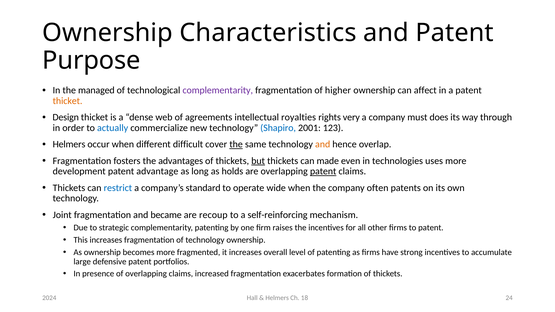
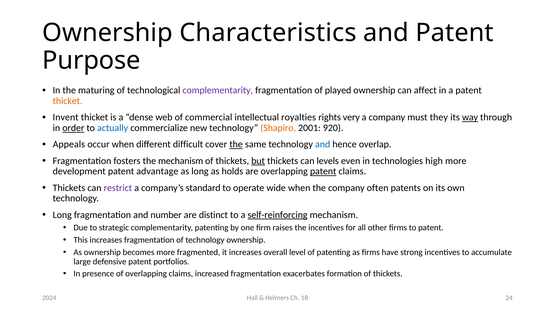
managed: managed -> maturing (96, 90)
higher: higher -> played (338, 90)
Design: Design -> Invent (66, 117)
agreements: agreements -> commercial (209, 117)
does: does -> they (439, 117)
way underline: none -> present (470, 117)
order underline: none -> present (73, 128)
Shapiro colour: blue -> orange (278, 128)
123: 123 -> 920 (333, 128)
Helmers: Helmers -> Appeals (69, 144)
and colour: orange -> blue (323, 144)
the advantages: advantages -> mechanism (181, 161)
made: made -> levels (328, 161)
uses: uses -> high (434, 161)
restrict colour: blue -> purple (118, 188)
Joint: Joint -> Long (62, 215)
became: became -> number (166, 215)
recoup: recoup -> distinct (213, 215)
self-reinforcing underline: none -> present (278, 215)
